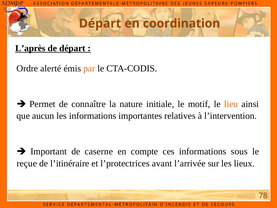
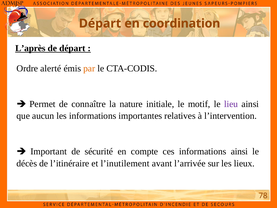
lieu colour: orange -> purple (231, 104)
caserne: caserne -> sécurité (99, 151)
informations sous: sous -> ainsi (239, 151)
reçue: reçue -> décès (27, 163)
l’protectrices: l’protectrices -> l’inutilement (125, 163)
